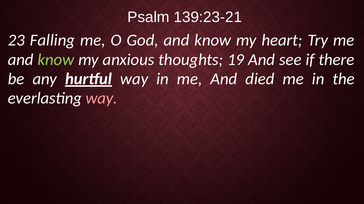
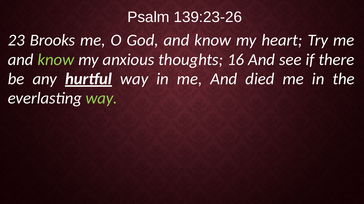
139:23-21: 139:23-21 -> 139:23-26 (208, 17)
Falling: Falling -> Brooks (53, 40)
19: 19 -> 16 (236, 60)
way colour: pink -> light green (101, 99)
